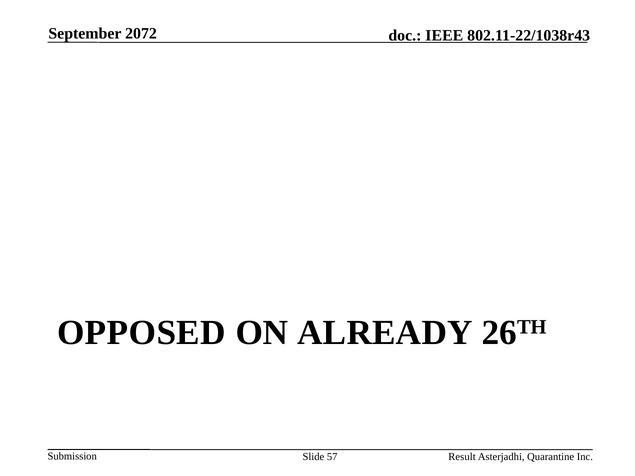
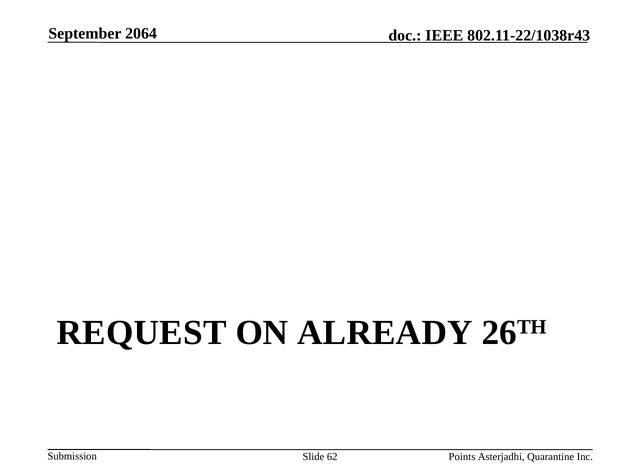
2072: 2072 -> 2064 (141, 34)
OPPOSED: OPPOSED -> REQUEST (142, 333)
57: 57 -> 62 (332, 457)
Result: Result -> Points (462, 457)
